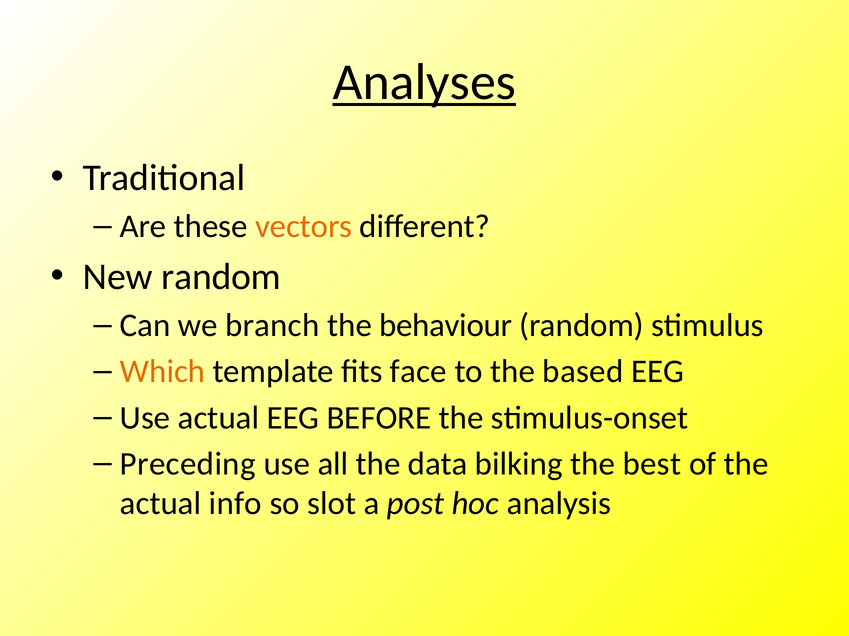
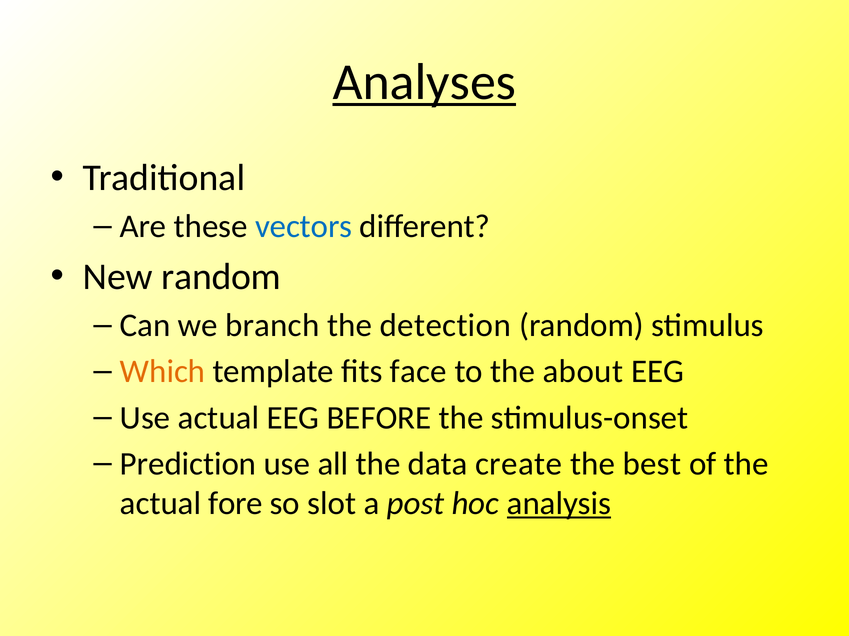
vectors colour: orange -> blue (304, 227)
behaviour: behaviour -> detection (445, 326)
based: based -> about (583, 372)
Preceding: Preceding -> Prediction (188, 464)
bilking: bilking -> create (519, 464)
info: info -> fore (236, 504)
analysis underline: none -> present (559, 504)
